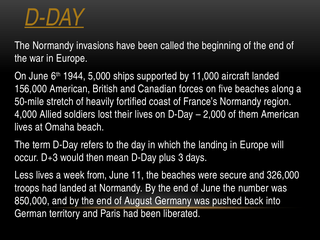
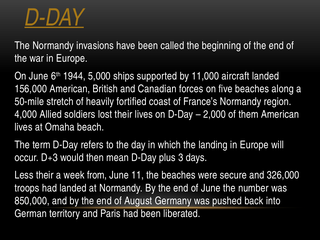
Less lives: lives -> their (45, 175)
